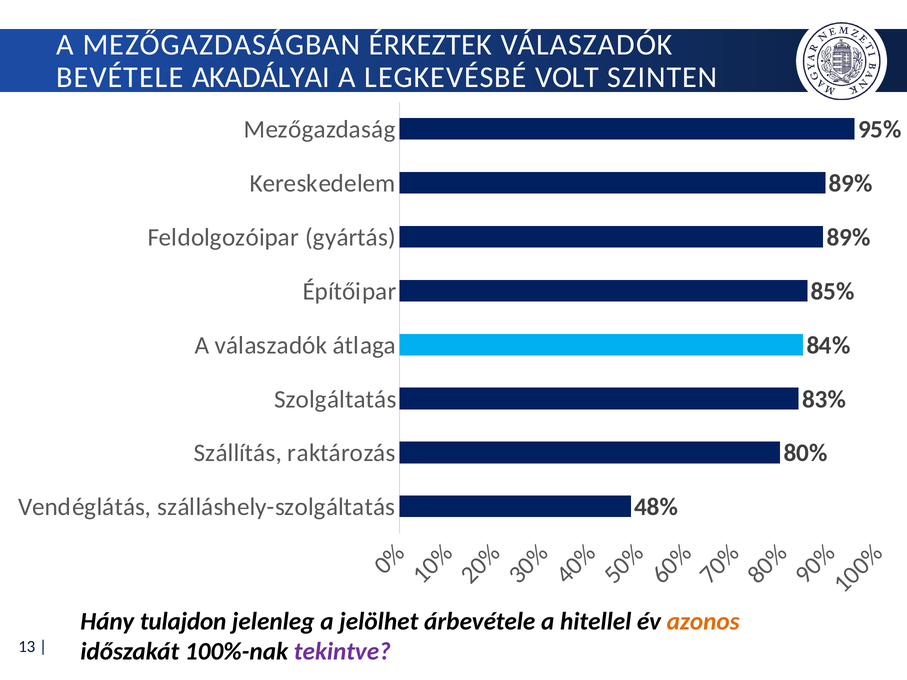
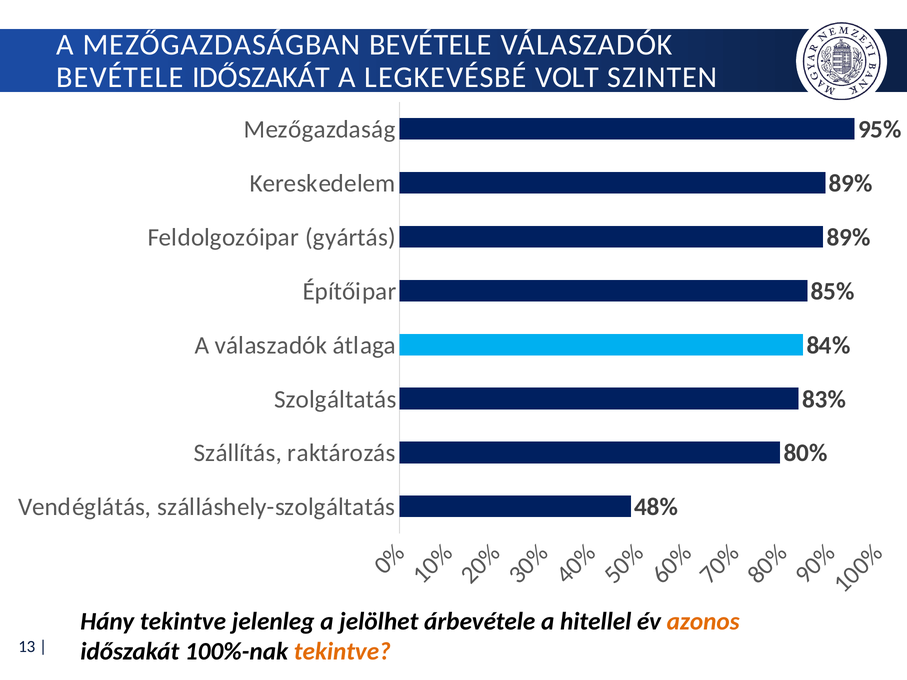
MEZŐGAZDASÁGBAN ÉRKEZTEK: ÉRKEZTEK -> BEVÉTELE (430, 45)
BEVÉTELE AKADÁLYAI: AKADÁLYAI -> IDŐSZAKÁT (261, 77)
Hány tulajdon: tulajdon -> tekintve (183, 622)
tekintve colour: purple -> orange (342, 652)
